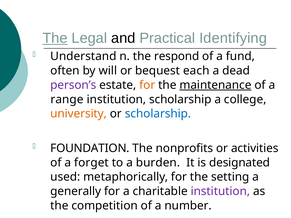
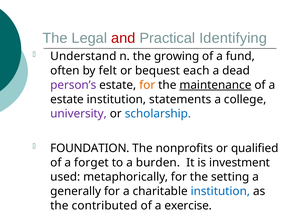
The underline: present -> none (55, 38)
and colour: black -> red (123, 38)
respond: respond -> growing (177, 56)
will: will -> felt (108, 71)
range: range -> estate (67, 99)
institution scholarship: scholarship -> statements (180, 99)
university colour: orange -> purple (79, 114)
activities: activities -> qualified (255, 148)
designated: designated -> investment (240, 163)
institution colour: purple -> blue (220, 192)
competition: competition -> contributed (105, 206)
number: number -> exercise (188, 206)
